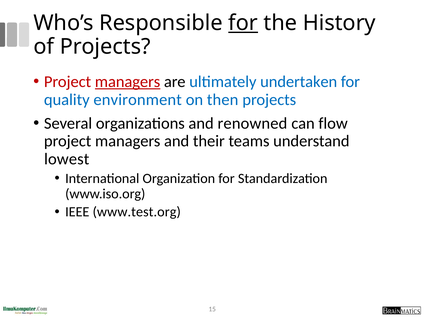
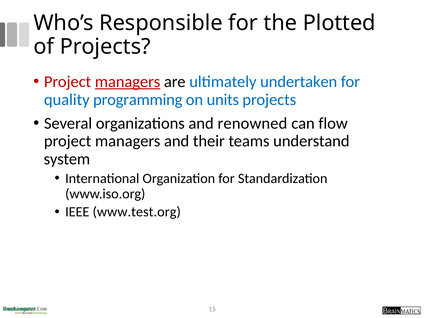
for underline: present -> none (243, 23)
History: History -> Plotted (339, 23)
environment: environment -> programming (138, 100)
then: then -> units (223, 100)
lowest: lowest -> system (67, 159)
